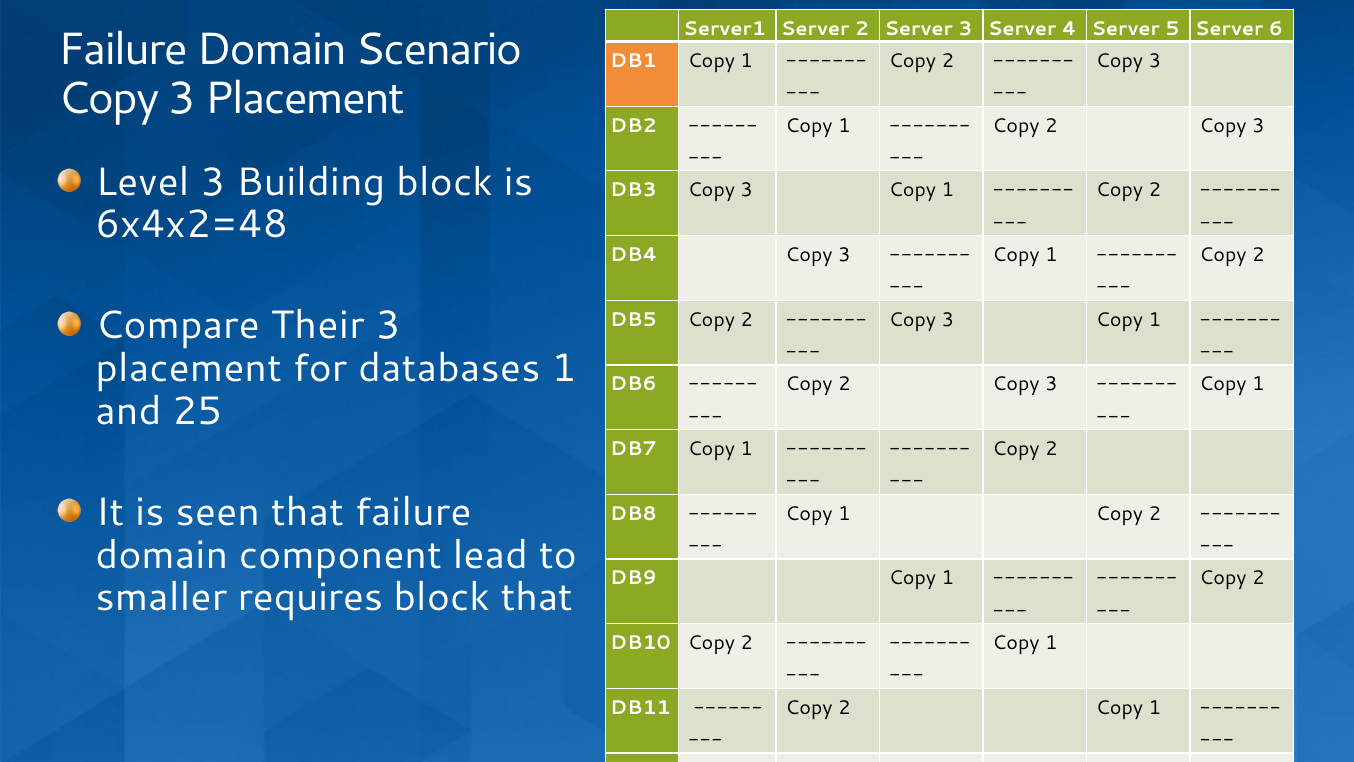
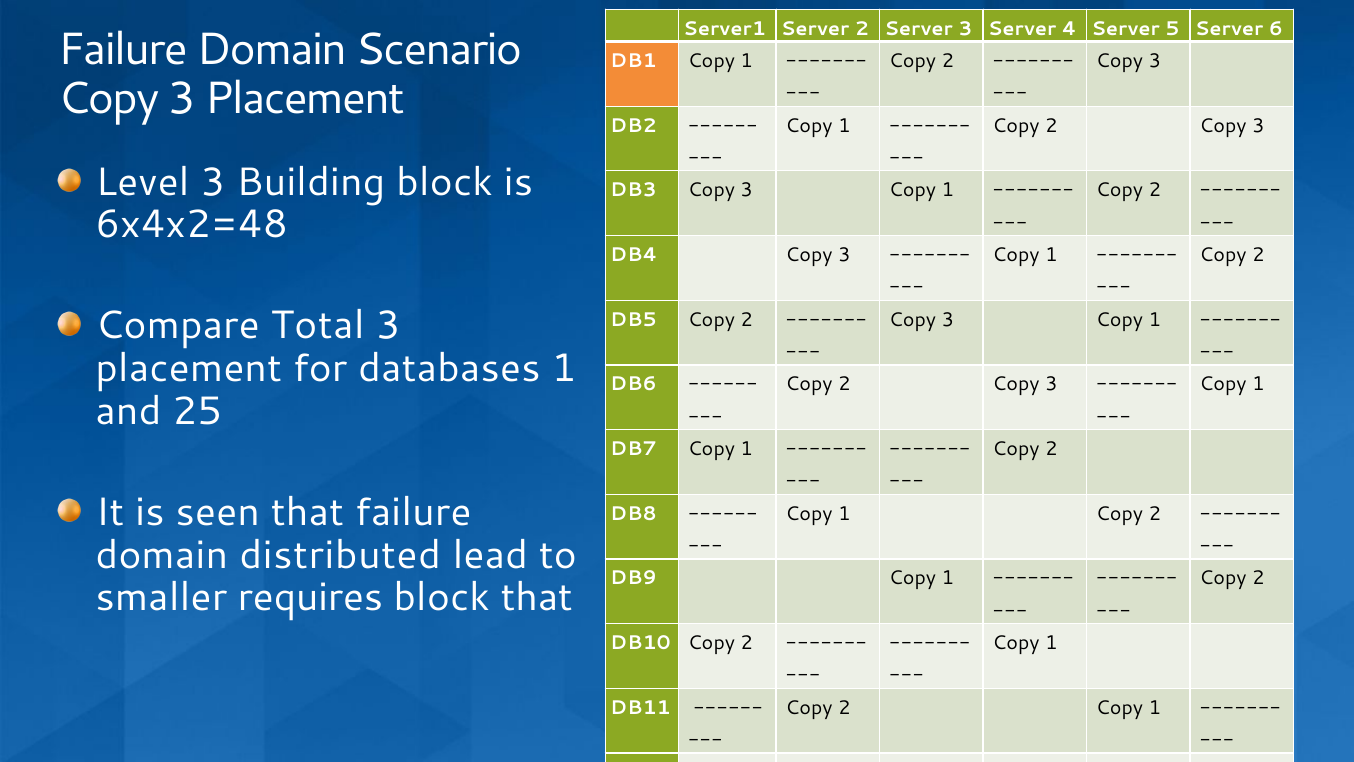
Their: Their -> Total (318, 326)
component: component -> distributed (340, 555)
